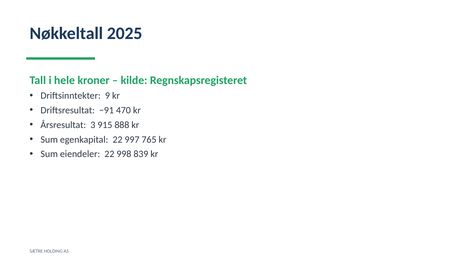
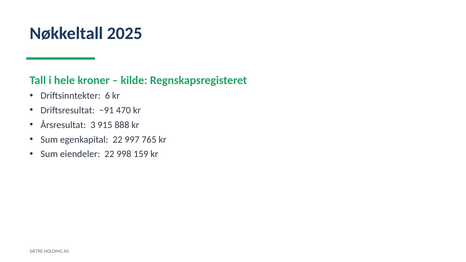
9: 9 -> 6 (107, 96)
839: 839 -> 159 (141, 154)
